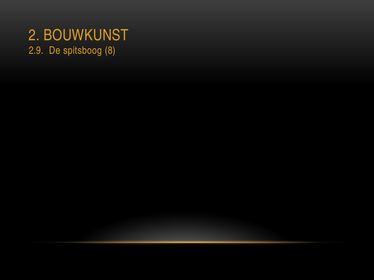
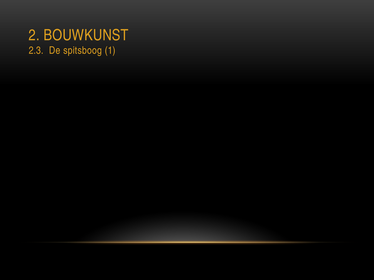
2.9: 2.9 -> 2.3 (36, 51)
8: 8 -> 1 (110, 51)
